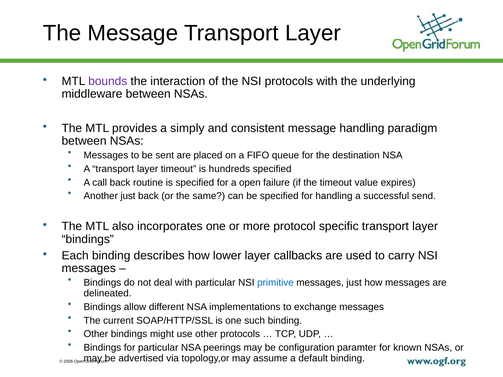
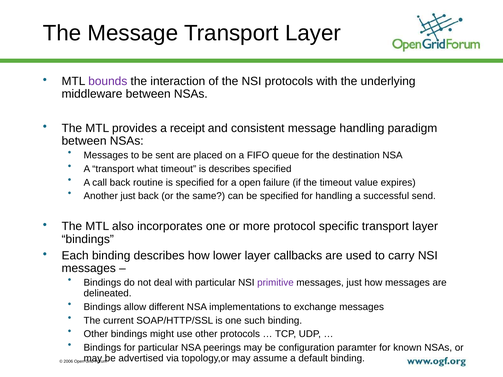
simply: simply -> receipt (187, 128)
A transport layer: layer -> what (147, 169)
is hundreds: hundreds -> describes (229, 169)
primitive colour: blue -> purple (275, 283)
